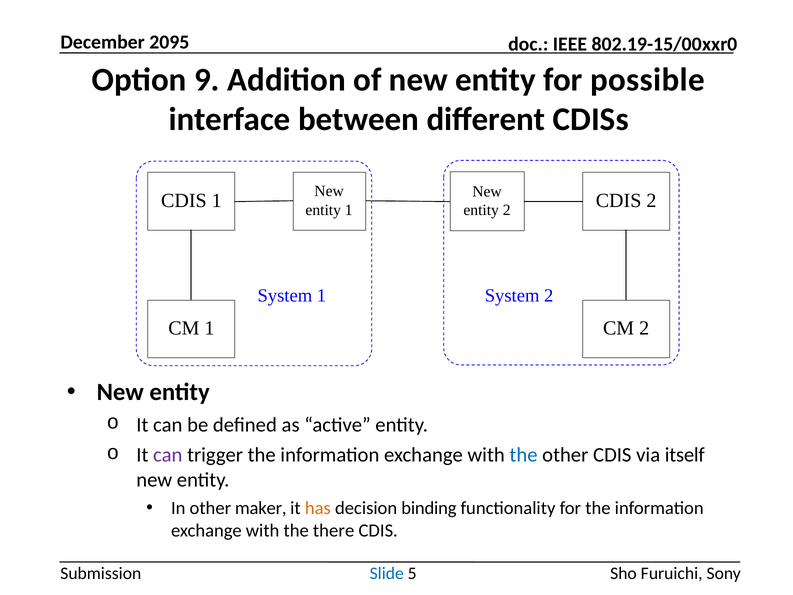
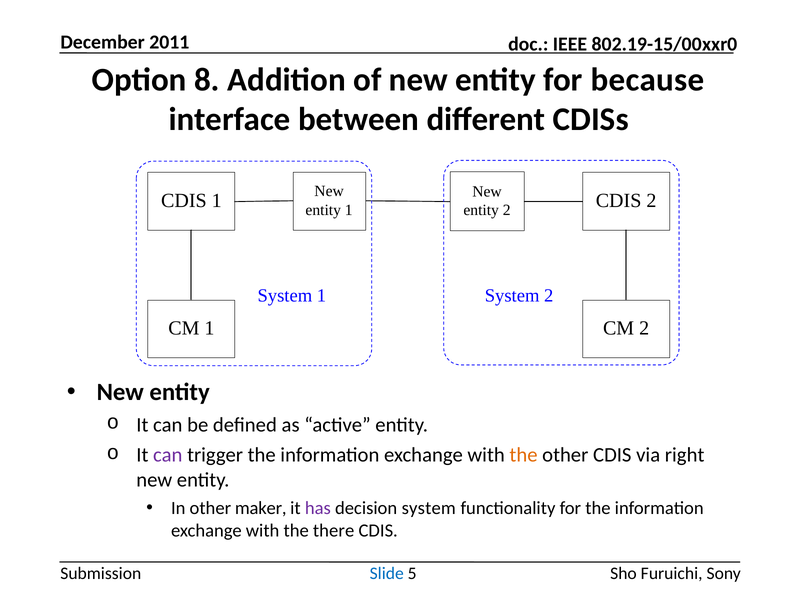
2095: 2095 -> 2011 (169, 42)
9: 9 -> 8 (207, 80)
possible: possible -> because (648, 80)
the colour: blue -> orange (523, 455)
itself: itself -> right (685, 455)
has colour: orange -> purple (318, 508)
decision binding: binding -> system (429, 508)
